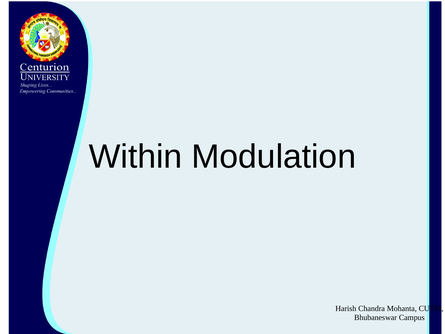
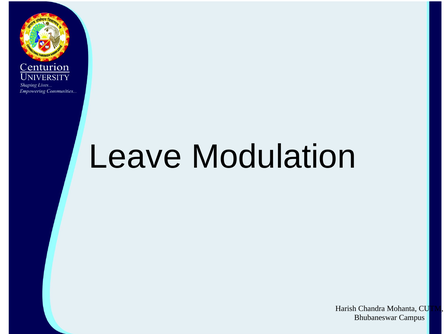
Within: Within -> Leave (135, 157)
